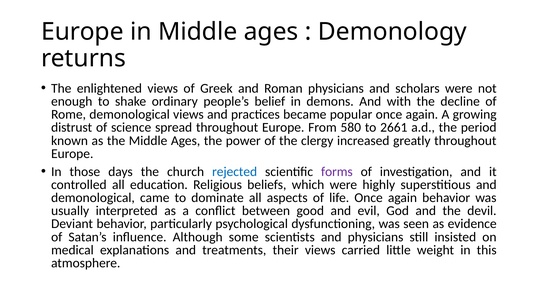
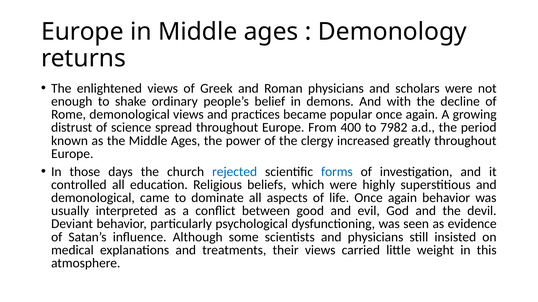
580: 580 -> 400 (351, 128)
2661: 2661 -> 7982 (394, 128)
forms colour: purple -> blue (337, 172)
